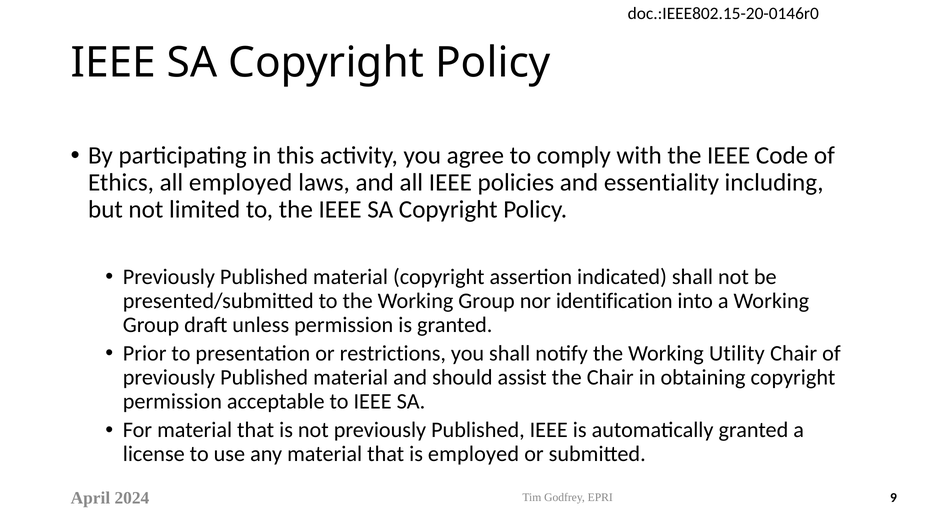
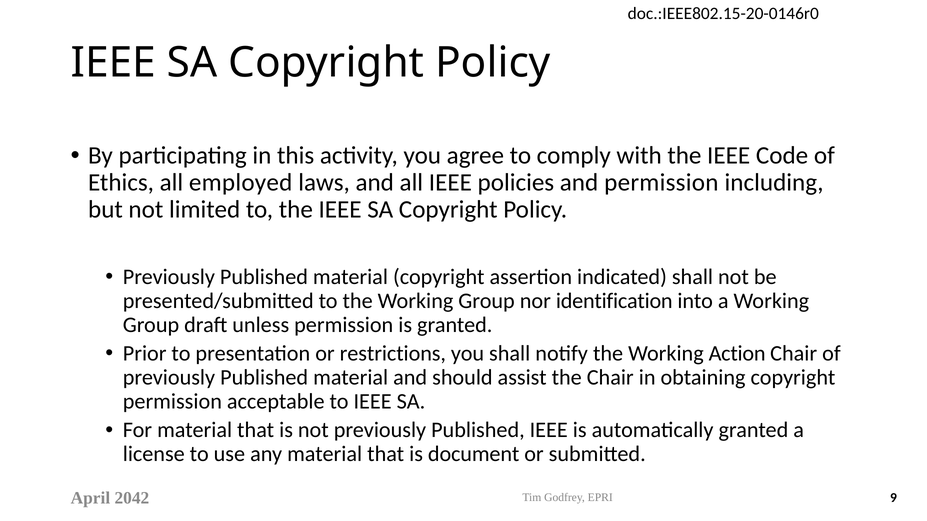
and essentiality: essentiality -> permission (661, 183)
Utility: Utility -> Action (737, 354)
is employed: employed -> document (474, 454)
2024: 2024 -> 2042 (132, 498)
